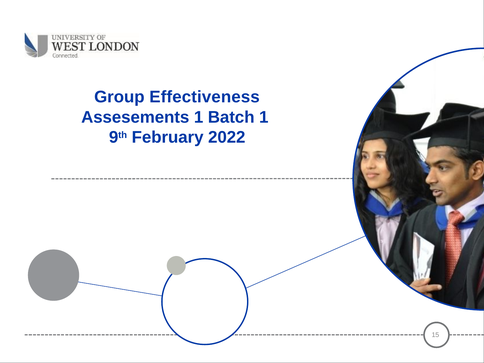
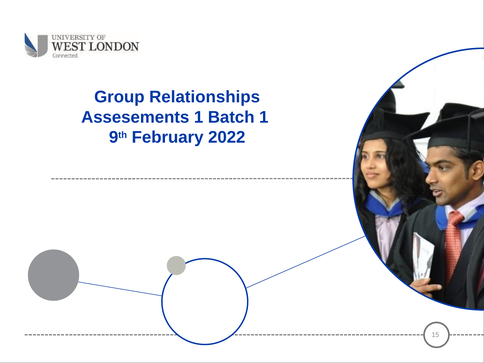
Effectiveness: Effectiveness -> Relationships (205, 97)
